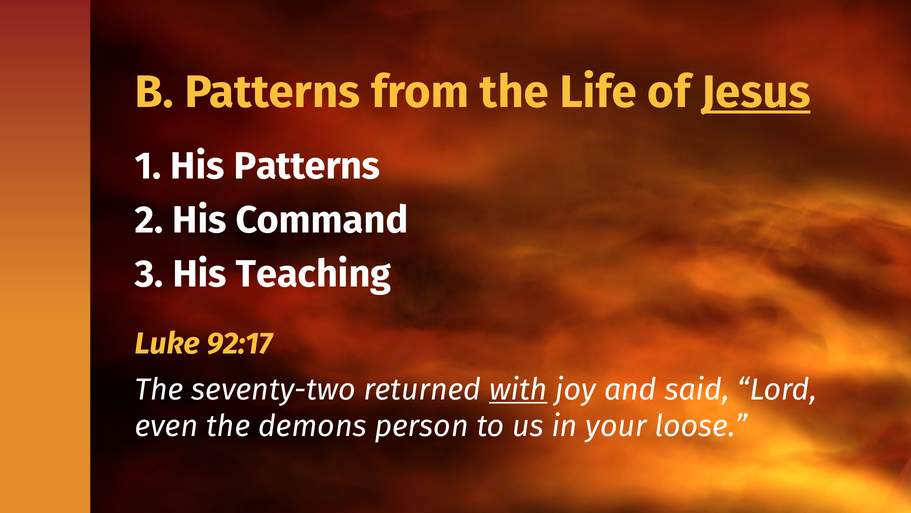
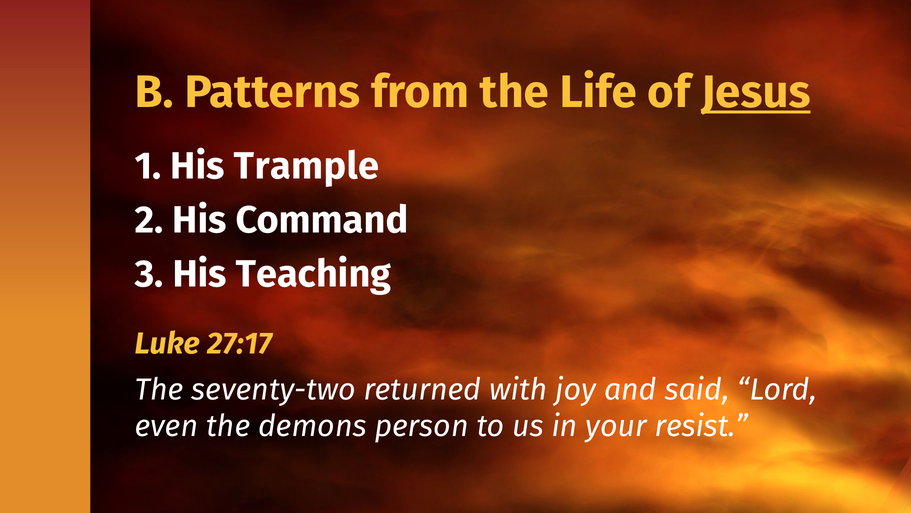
His Patterns: Patterns -> Trample (307, 166)
92:17: 92:17 -> 27:17 (240, 343)
with underline: present -> none (518, 389)
loose: loose -> resist (701, 426)
